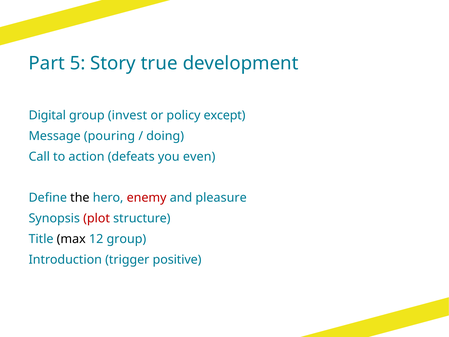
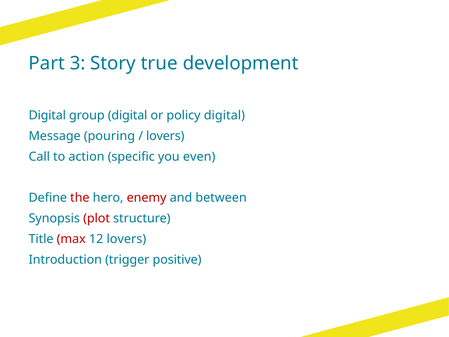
5: 5 -> 3 (78, 63)
group invest: invest -> digital (128, 115)
policy except: except -> digital (224, 115)
doing: doing -> lovers (165, 136)
defeats: defeats -> specific (131, 156)
the colour: black -> red (80, 198)
pleasure: pleasure -> between (221, 198)
max colour: black -> red (71, 239)
12 group: group -> lovers (126, 239)
